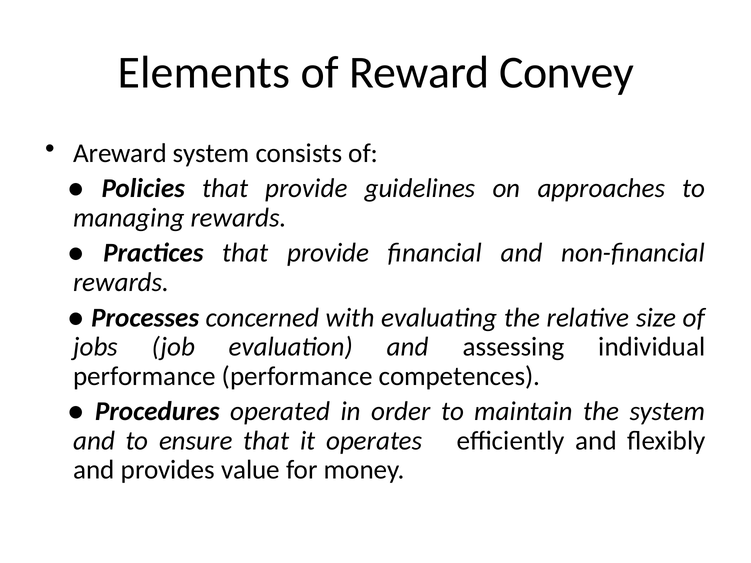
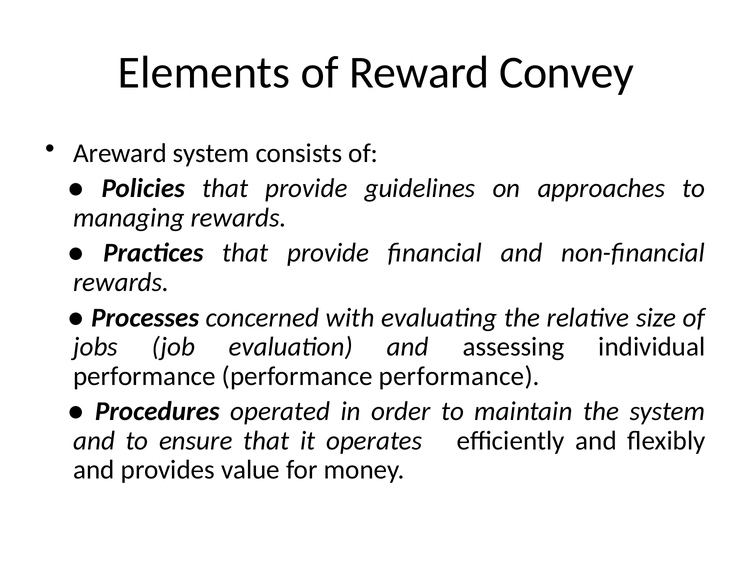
performance performance competences: competences -> performance (459, 376)
